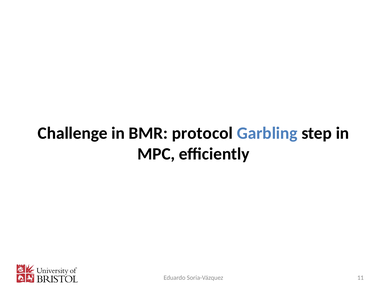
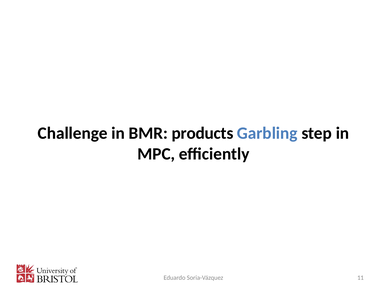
protocol: protocol -> products (202, 133)
